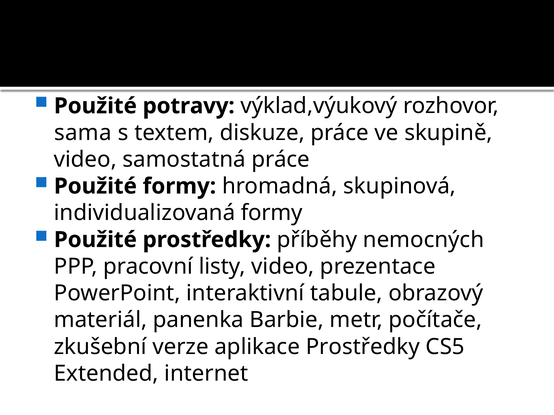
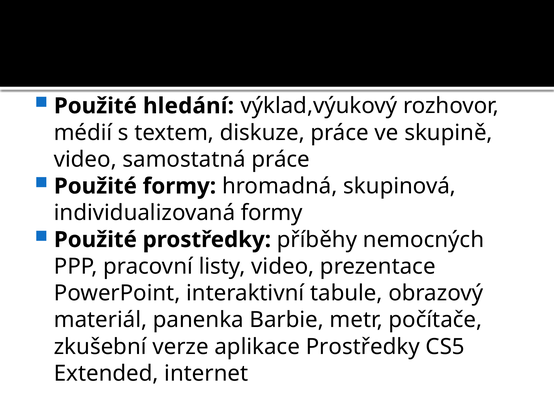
potravy: potravy -> hledání (188, 106)
sama: sama -> médií (83, 133)
